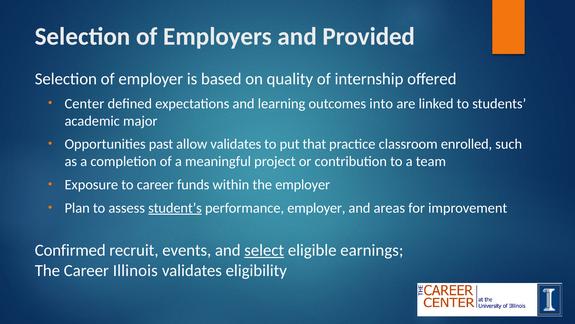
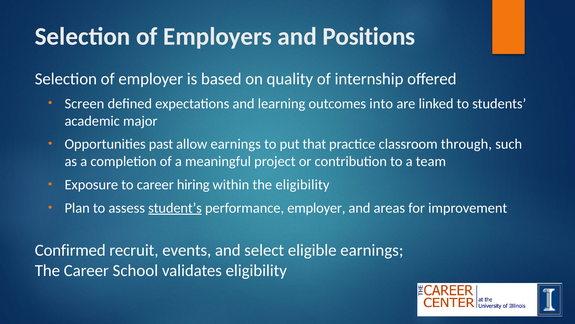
Provided: Provided -> Positions (369, 36)
Center: Center -> Screen (84, 103)
allow validates: validates -> earnings (236, 144)
enrolled: enrolled -> through (466, 144)
funds: funds -> hiring (193, 184)
the employer: employer -> eligibility (303, 184)
select underline: present -> none (264, 250)
Illinois: Illinois -> School (135, 270)
